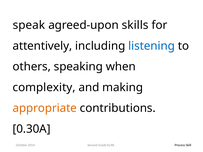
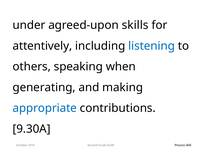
speak: speak -> under (29, 25)
complexity: complexity -> generating (44, 88)
appropriate colour: orange -> blue (45, 108)
0.30A: 0.30A -> 9.30A (32, 129)
